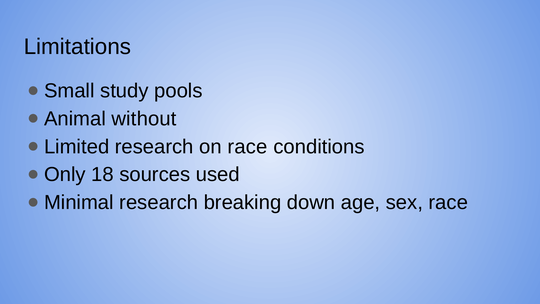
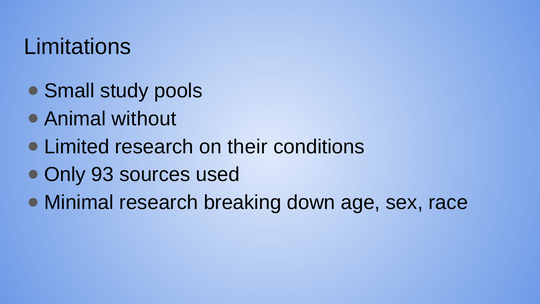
on race: race -> their (247, 147)
18: 18 -> 93 (103, 174)
